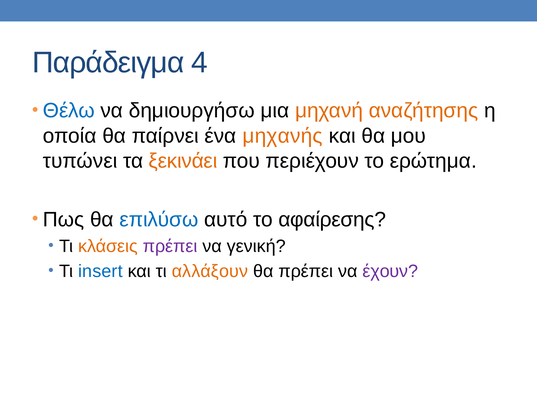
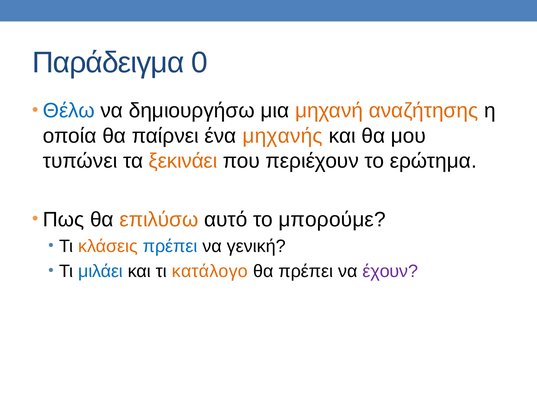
4: 4 -> 0 (199, 63)
επιλύσω colour: blue -> orange (159, 219)
αφαίρεσης: αφαίρεσης -> μπορούμε (332, 219)
πρέπει colour: purple -> blue (170, 246)
insert: insert -> μιλάει (101, 271)
αλλάξουν: αλλάξουν -> κατάλογο (210, 271)
